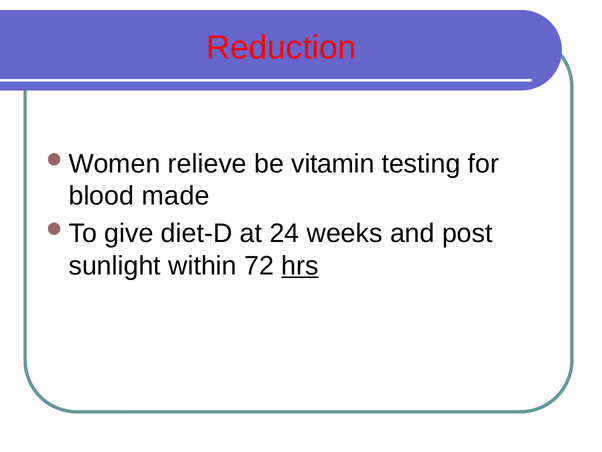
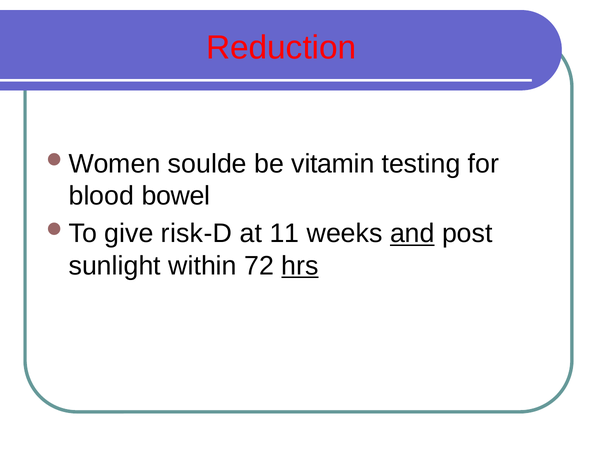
relieve: relieve -> soulde (207, 164)
made: made -> bowel (176, 196)
diet-D: diet-D -> risk-D (197, 233)
24: 24 -> 11 (284, 233)
and underline: none -> present (412, 233)
